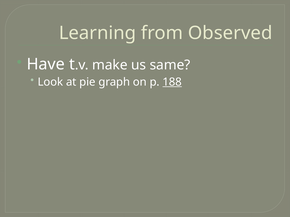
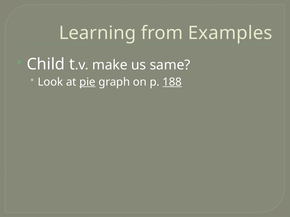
Observed: Observed -> Examples (230, 33)
Have: Have -> Child (46, 64)
pie underline: none -> present (87, 82)
